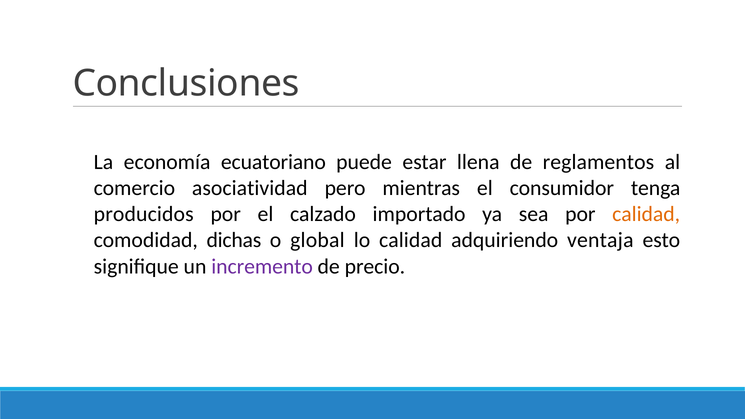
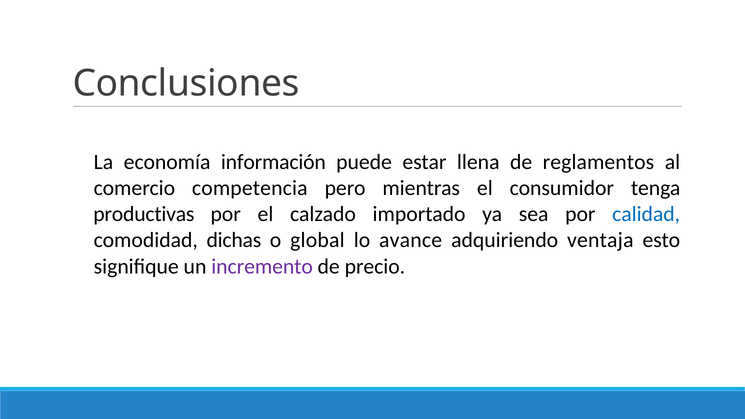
ecuatoriano: ecuatoriano -> información (273, 162)
asociatividad: asociatividad -> competencia (250, 188)
producidos: producidos -> productivas (144, 214)
calidad colour: orange -> blue (646, 214)
lo calidad: calidad -> avance (411, 240)
